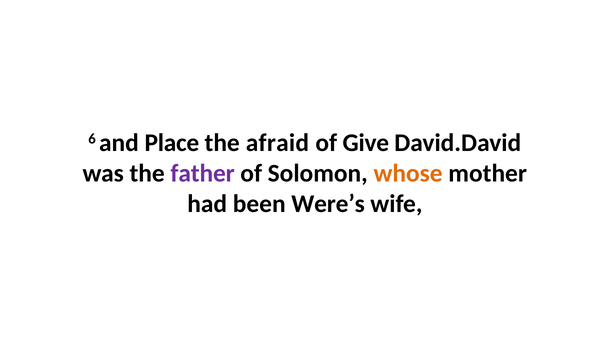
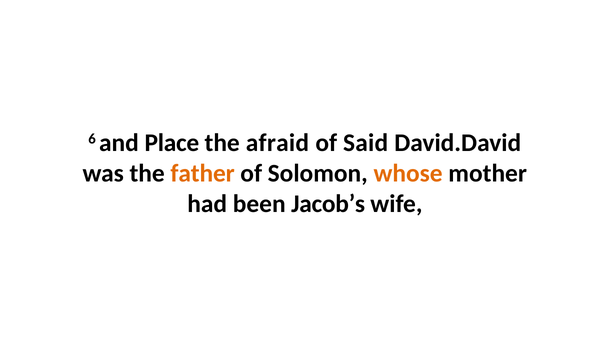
Give: Give -> Said (366, 143)
father colour: purple -> orange (203, 173)
Were’s: Were’s -> Jacob’s (328, 204)
